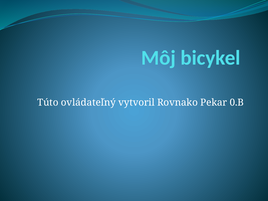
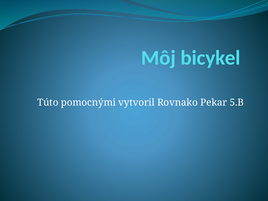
ovládateľný: ovládateľný -> pomocnými (88, 102)
0.B: 0.B -> 5.B (237, 102)
